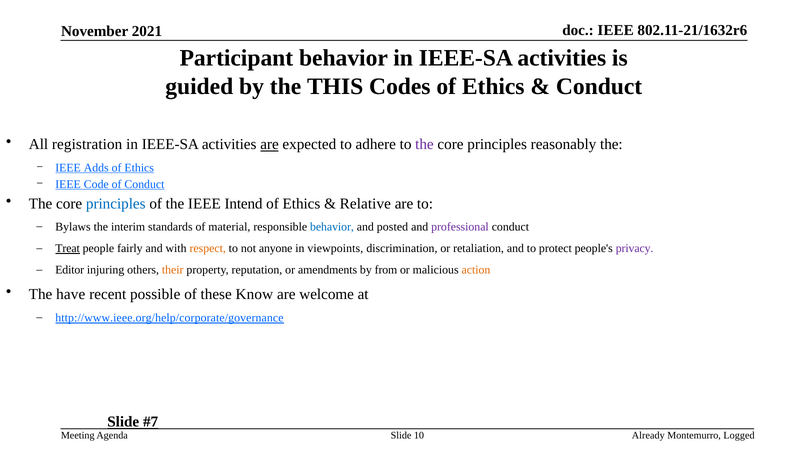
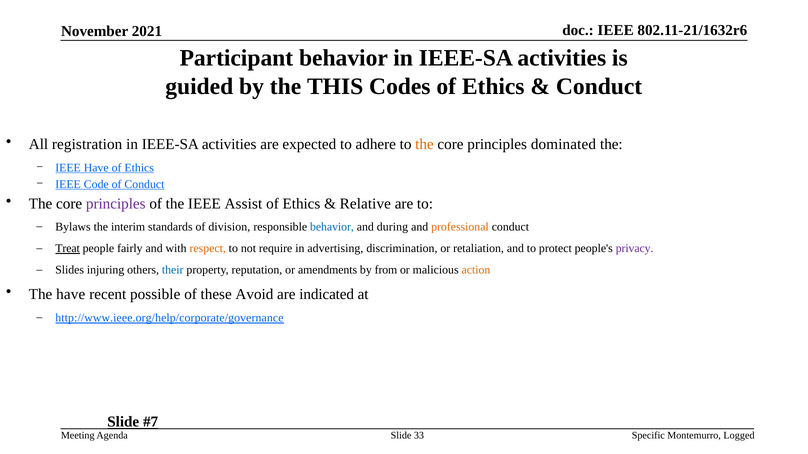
are underline: present -> none (270, 144)
the colour: purple -> orange (424, 144)
reasonably: reasonably -> dominated (563, 144)
IEEE Adds: Adds -> Have (96, 168)
principles colour: blue -> purple (116, 204)
Intend: Intend -> Assist (243, 204)
material: material -> division (229, 227)
posted: posted -> during (392, 227)
professional colour: purple -> orange (460, 227)
anyone: anyone -> require (276, 249)
viewpoints: viewpoints -> advertising (335, 249)
Editor: Editor -> Slides (70, 270)
their colour: orange -> blue (173, 270)
Know: Know -> Avoid (254, 295)
welcome: welcome -> indicated (327, 295)
10: 10 -> 33 (419, 436)
Already: Already -> Specific (648, 436)
